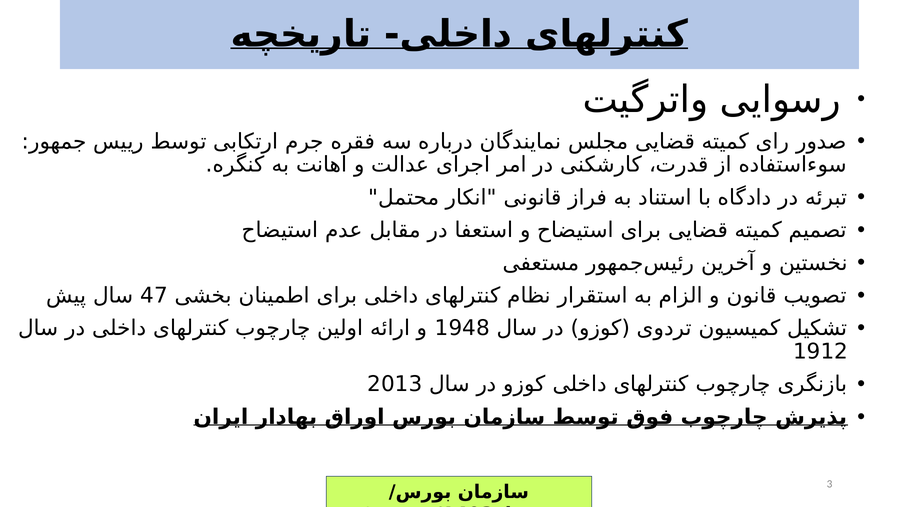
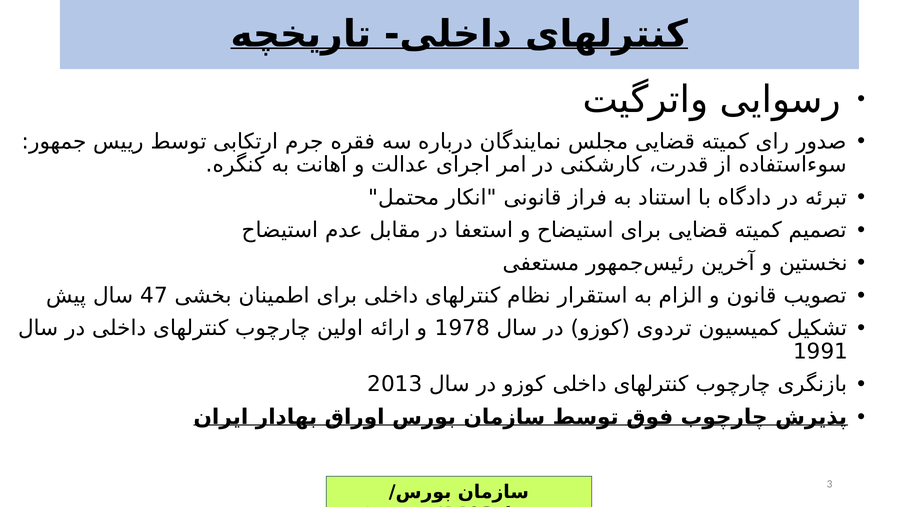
1948: 1948 -> 1978 (462, 328)
1912: 1912 -> 1991 (821, 352)
